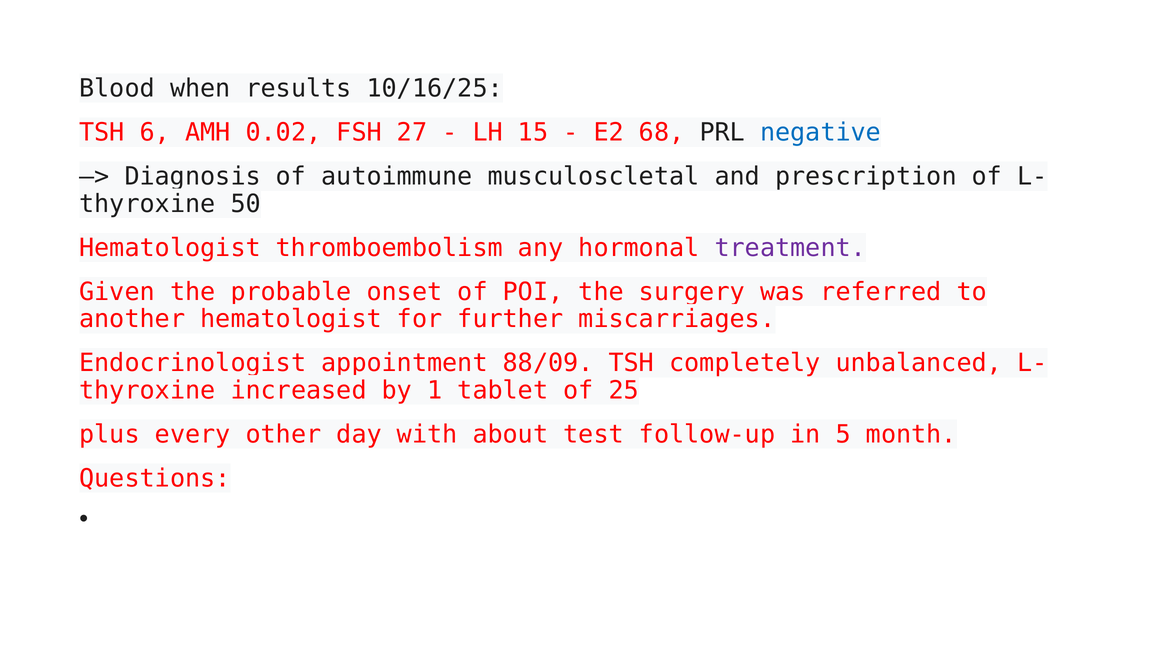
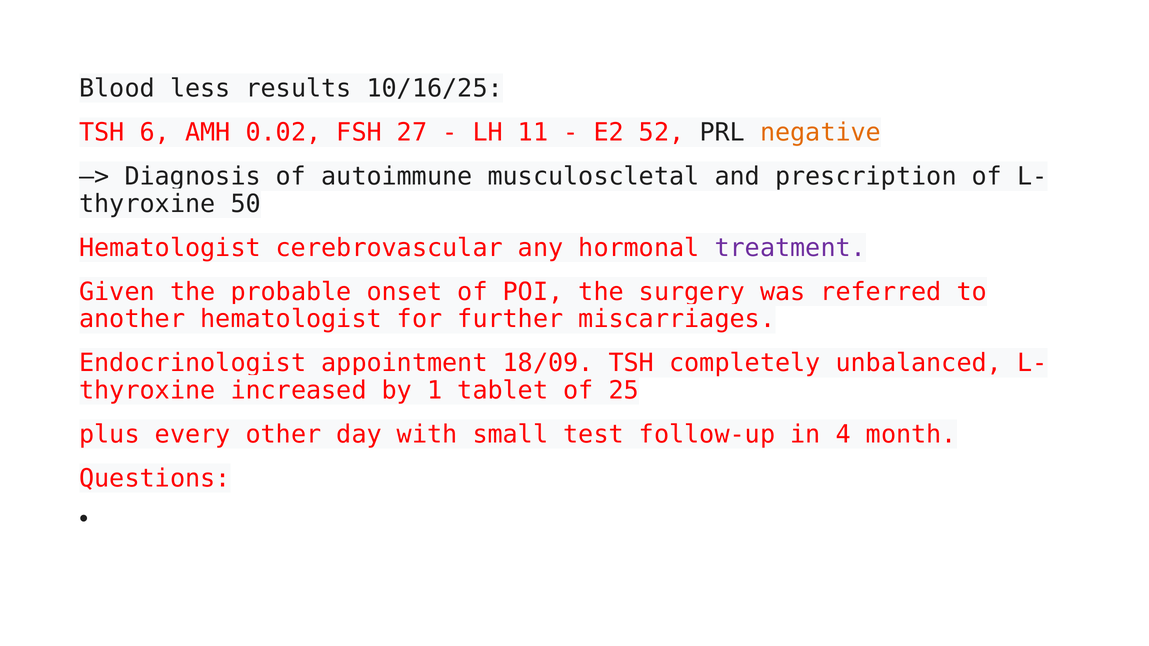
when: when -> less (200, 88)
15: 15 -> 11 (533, 133)
68: 68 -> 52 (662, 133)
negative colour: blue -> orange (821, 133)
thromboembolism: thromboembolism -> cerebrovascular (389, 248)
88/09: 88/09 -> 18/09 (548, 363)
about: about -> small (510, 435)
5: 5 -> 4 (843, 435)
